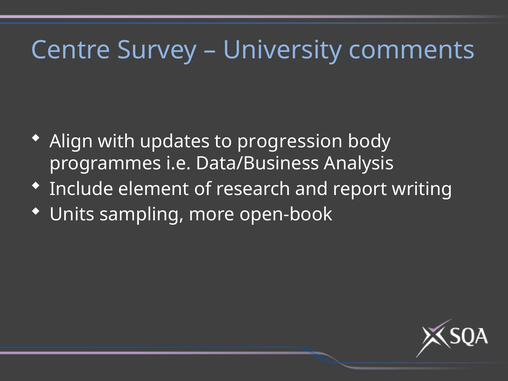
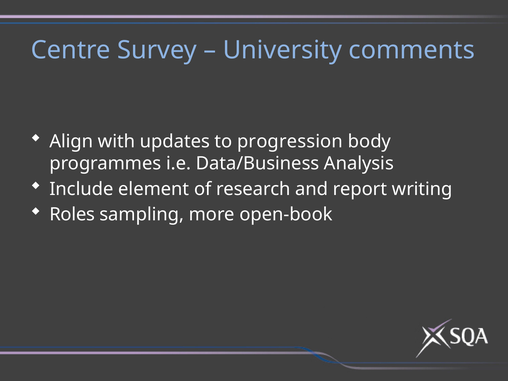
Units: Units -> Roles (72, 215)
